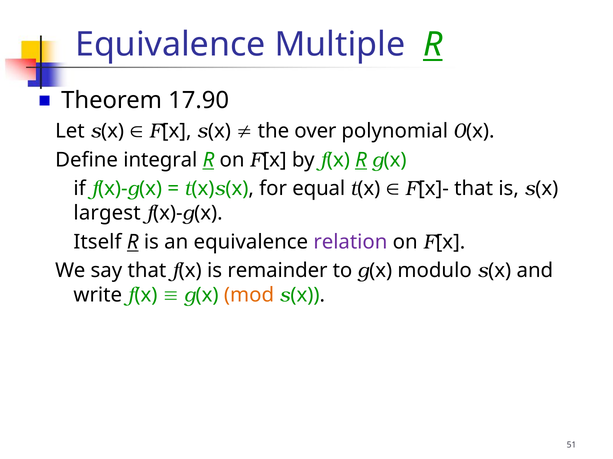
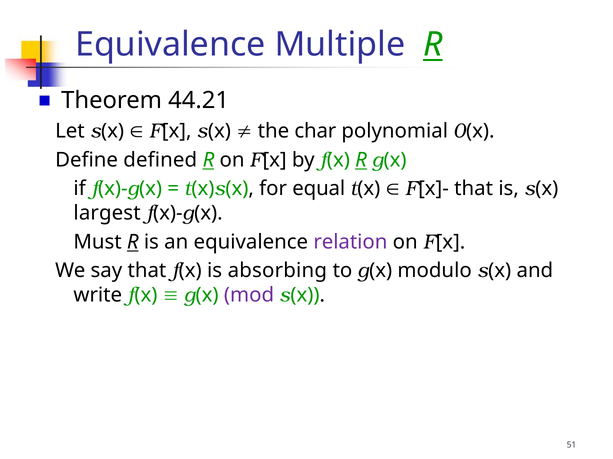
17.90: 17.90 -> 44.21 (199, 101)
over: over -> char (315, 131)
integral: integral -> defined (160, 160)
Itself: Itself -> Must (98, 242)
remainder: remainder -> absorbing (277, 271)
mod colour: orange -> purple (249, 295)
